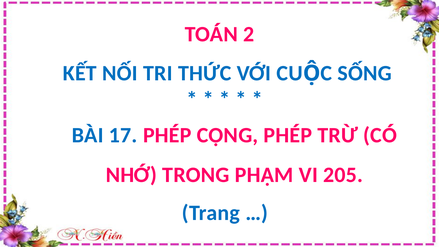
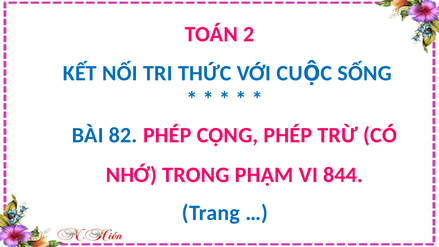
17: 17 -> 82 (123, 135)
205: 205 -> 844 (343, 175)
